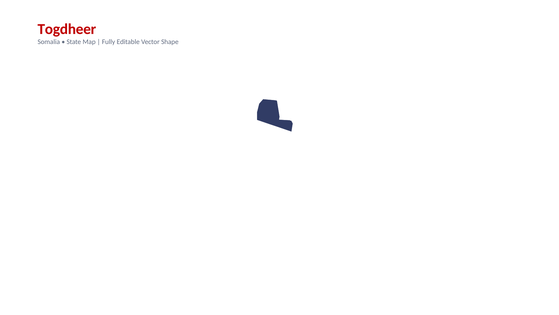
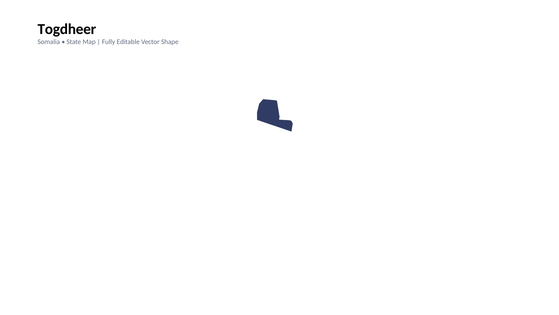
Togdheer colour: red -> black (67, 29)
